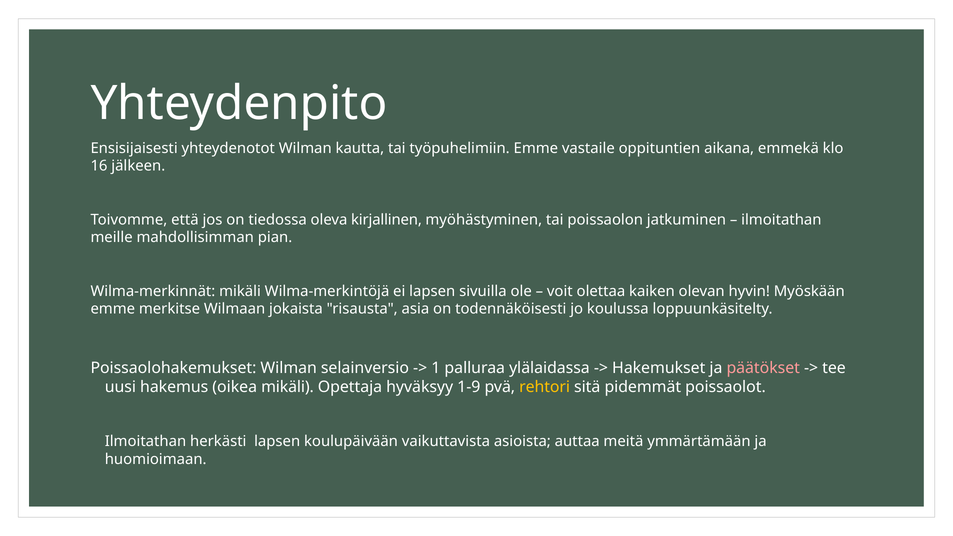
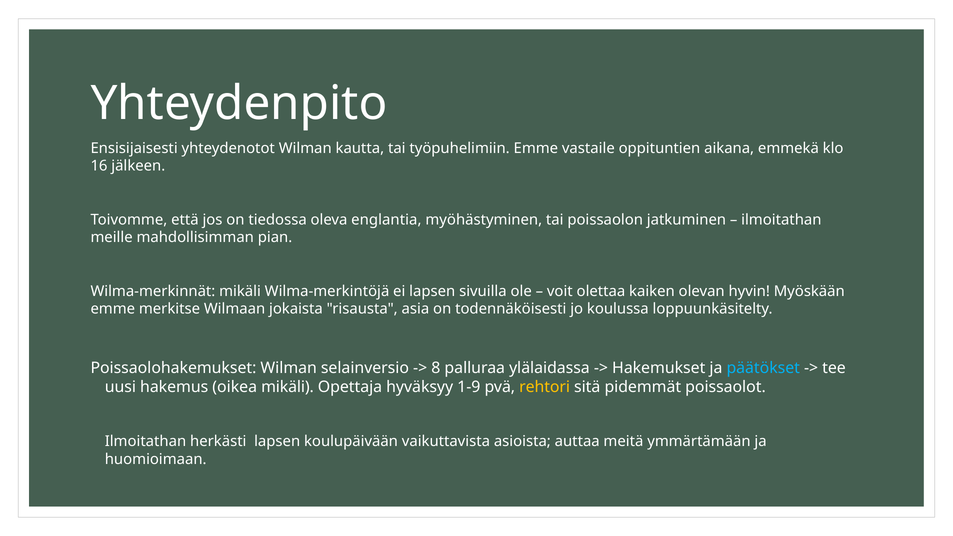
kirjallinen: kirjallinen -> englantia (386, 220)
1: 1 -> 8 (436, 368)
päätökset colour: pink -> light blue (763, 368)
